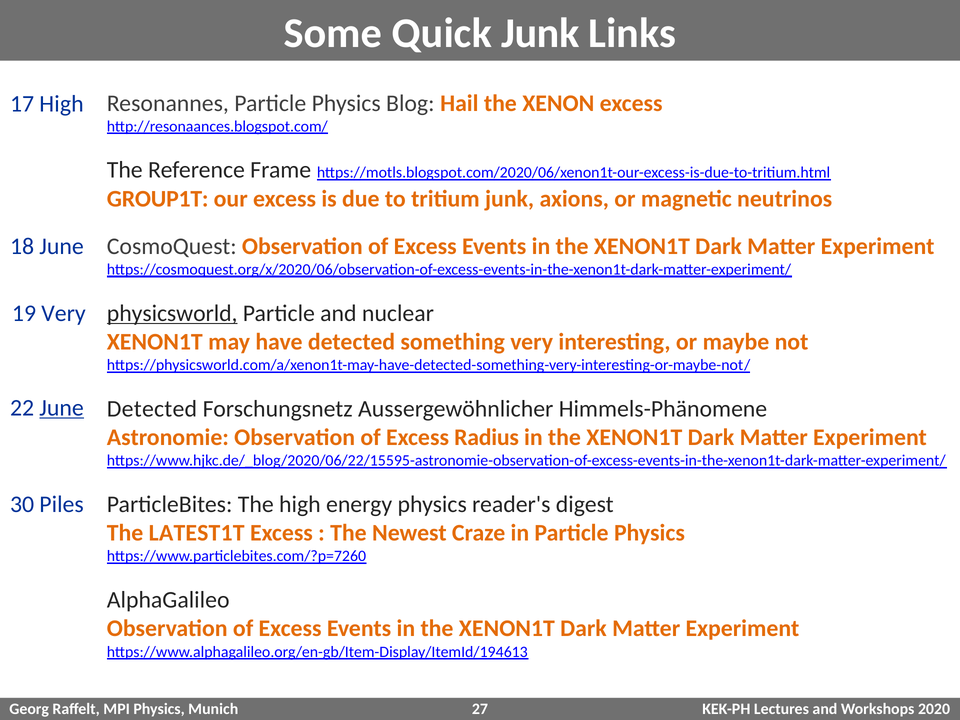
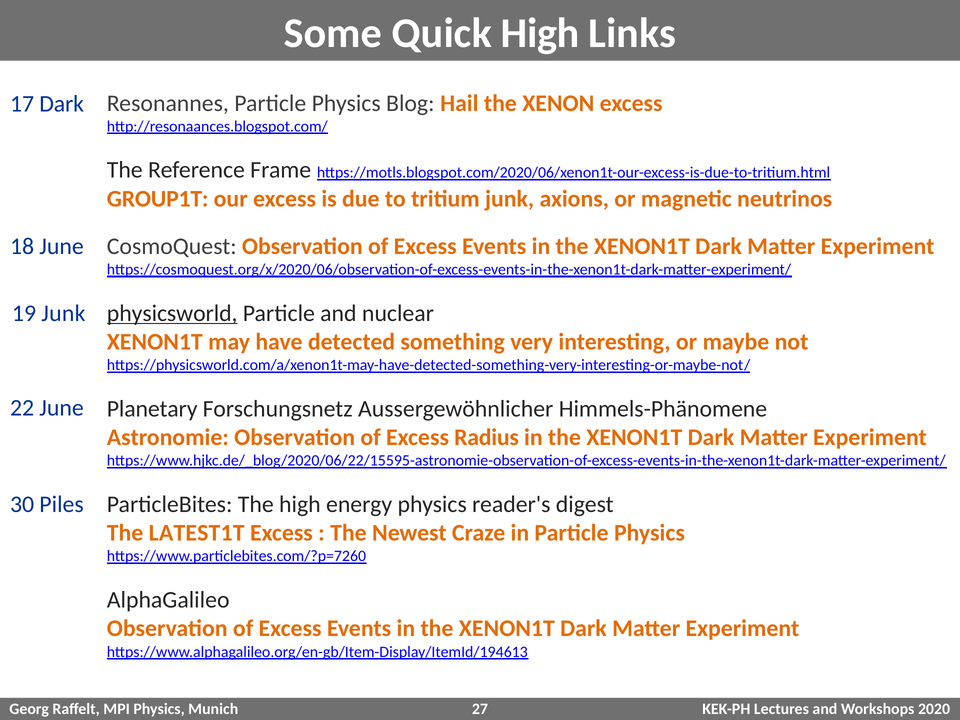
Quick Junk: Junk -> High (540, 33)
17 High: High -> Dark (62, 104)
19 Very: Very -> Junk (63, 313)
June underline: present -> none (62, 408)
Detected: Detected -> Planetary (152, 409)
